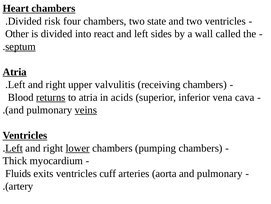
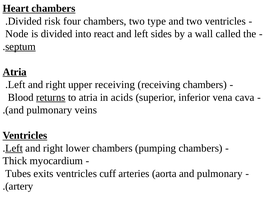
state: state -> type (157, 21)
Other: Other -> Node (17, 34)
upper valvulitis: valvulitis -> receiving (115, 84)
veins underline: present -> none (86, 110)
lower underline: present -> none (78, 148)
Fluids: Fluids -> Tubes (18, 173)
